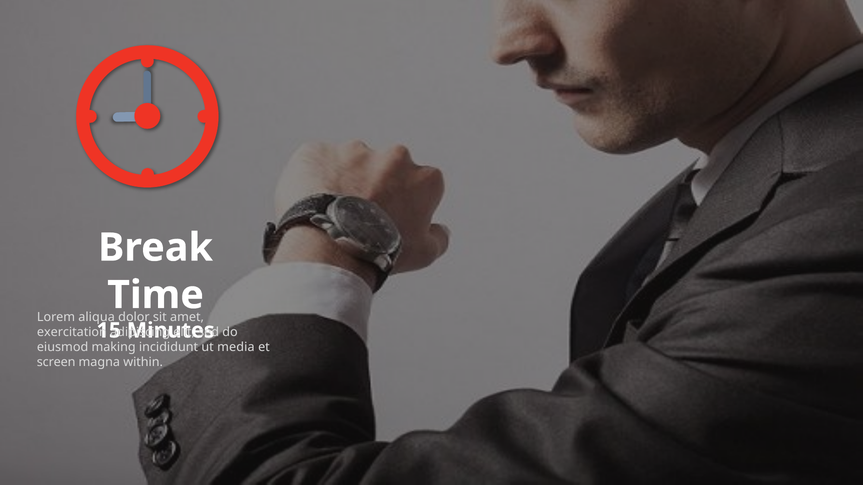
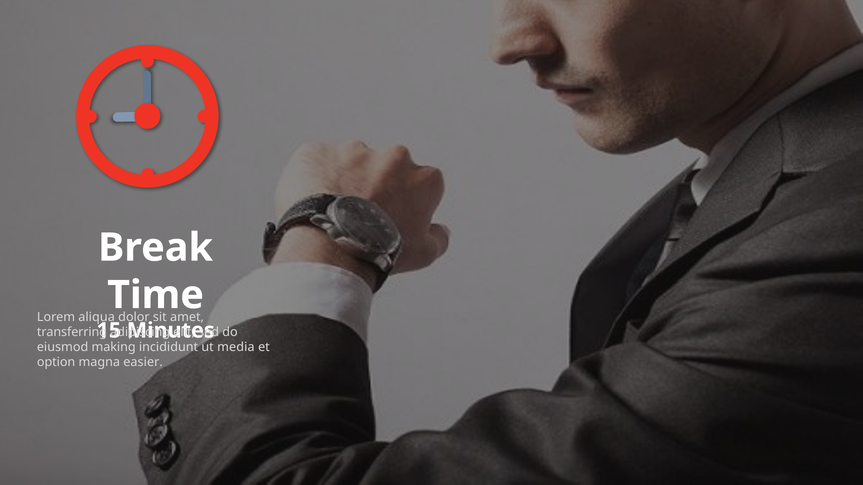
exercitation: exercitation -> transferring (72, 332)
screen: screen -> option (56, 363)
within: within -> easier (143, 363)
